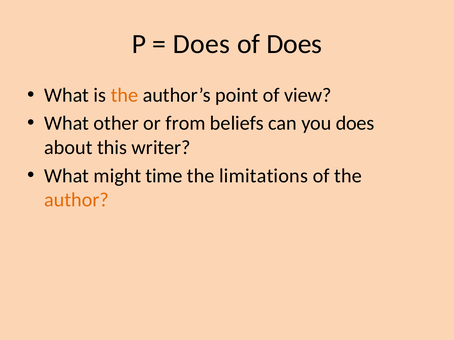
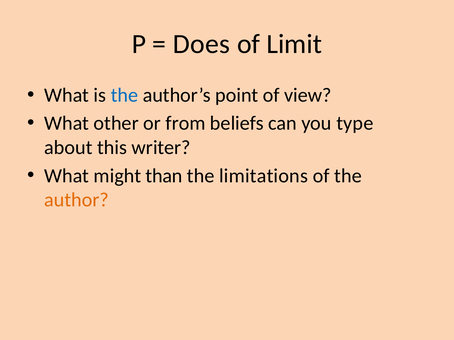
of Does: Does -> Limit (294, 44)
the colour: orange -> blue (124, 95)
you does: does -> type (355, 123)
time: time -> than (164, 176)
